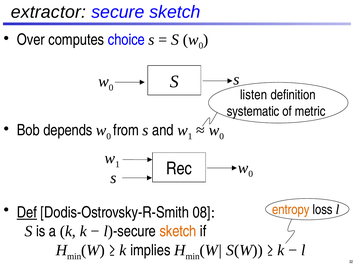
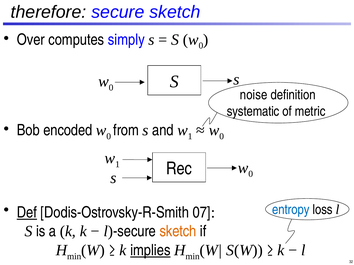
extractor: extractor -> therefore (49, 12)
choice: choice -> simply (126, 40)
listen: listen -> noise (254, 95)
depends: depends -> encoded (68, 130)
entropy colour: orange -> blue (291, 210)
08: 08 -> 07 (202, 213)
implies underline: none -> present (150, 251)
